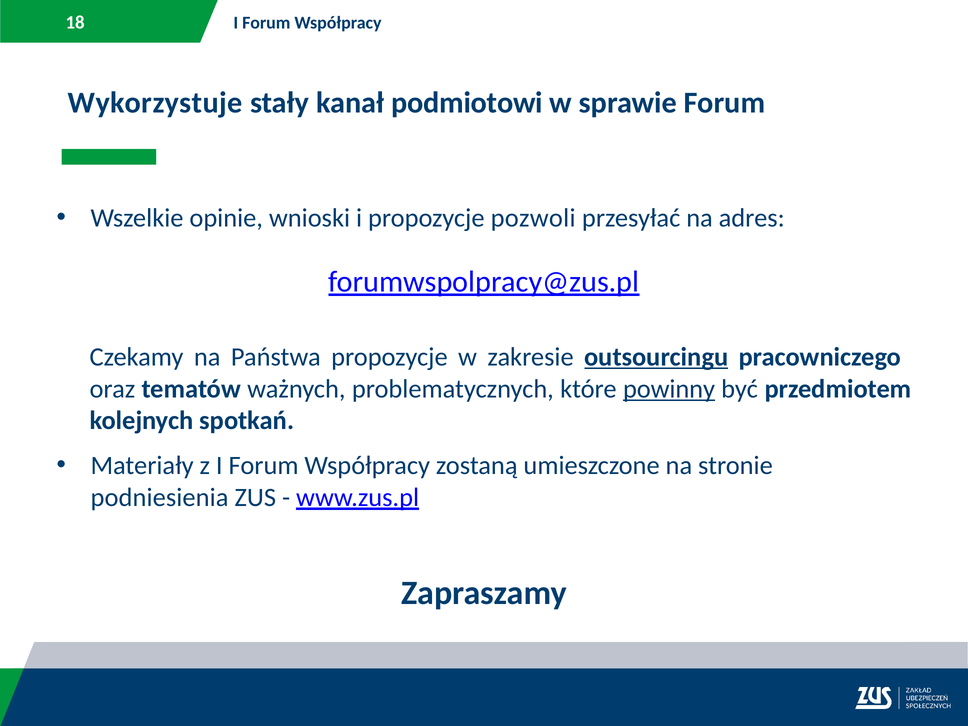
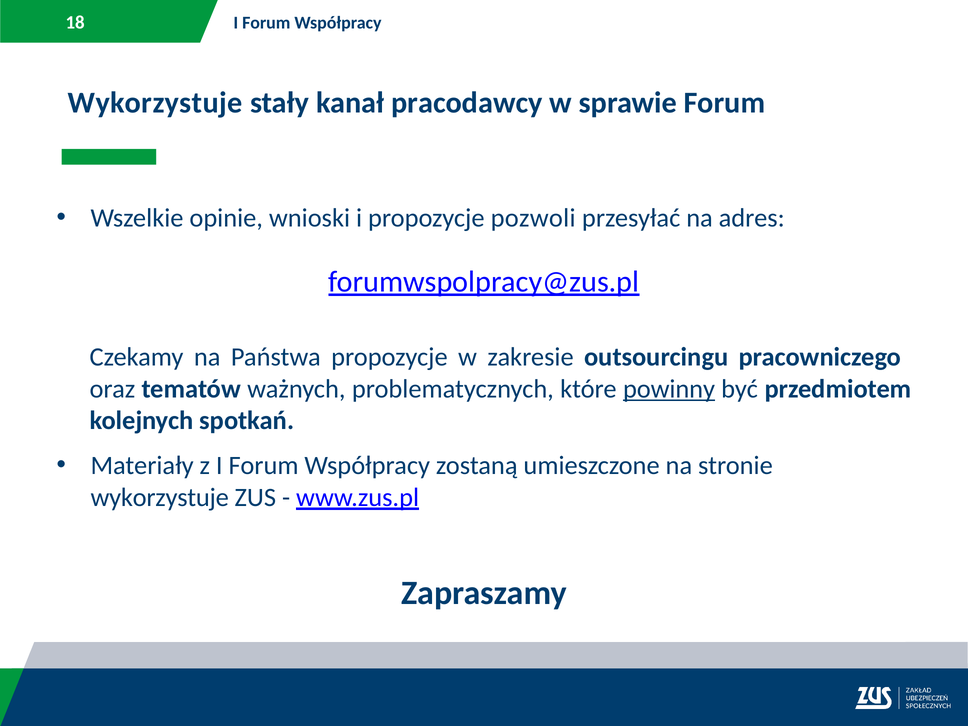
podmiotowi: podmiotowi -> pracodawcy (467, 103)
outsourcingu underline: present -> none (656, 357)
podniesienia: podniesienia -> wykorzystuje (160, 497)
